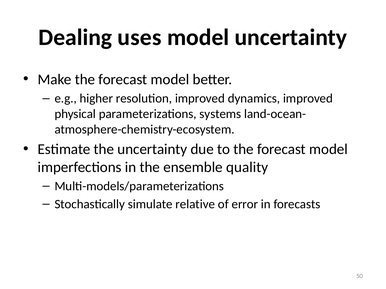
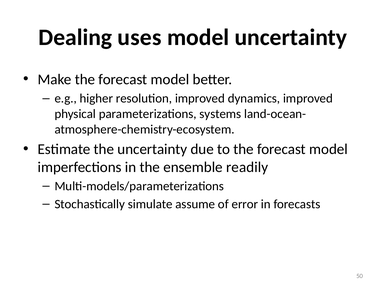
quality: quality -> readily (247, 167)
relative: relative -> assume (195, 205)
